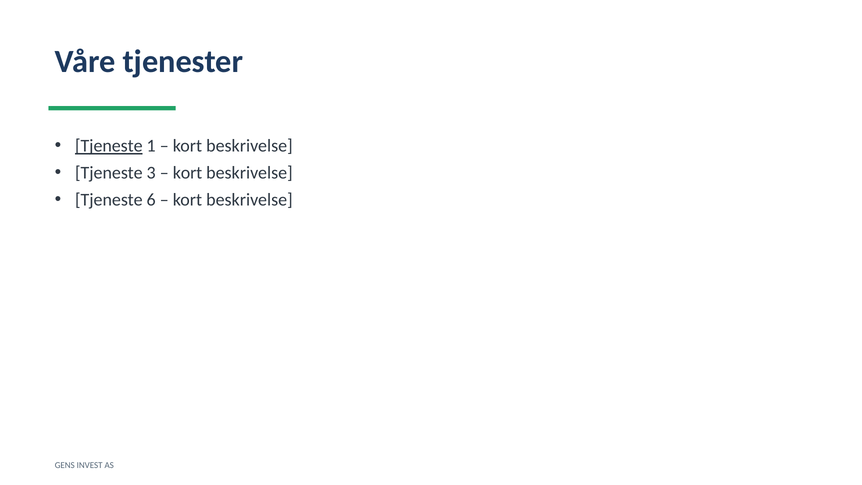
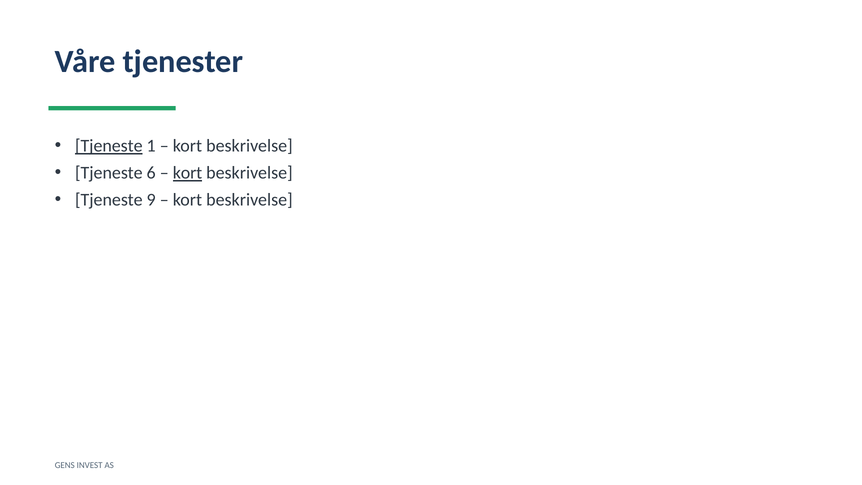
3: 3 -> 6 (151, 173)
kort underline: none -> present (188, 173)
6: 6 -> 9 (151, 200)
